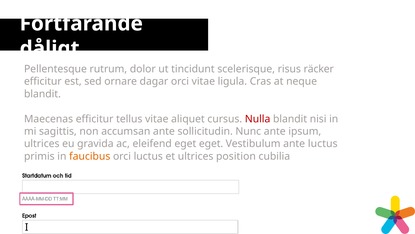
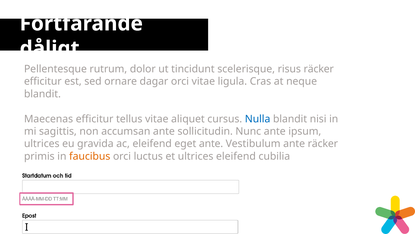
Nulla colour: red -> blue (258, 119)
eget eget: eget -> ante (211, 144)
ante luctus: luctus -> räcker (323, 144)
ultrices position: position -> eleifend (236, 156)
